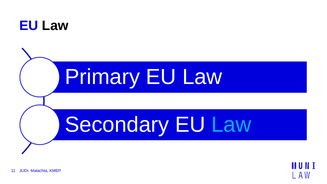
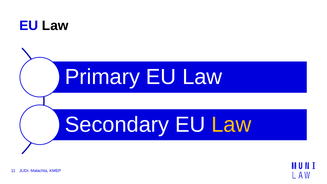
Law colour: light blue -> yellow (231, 125)
